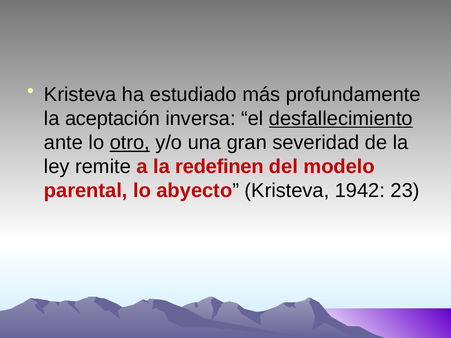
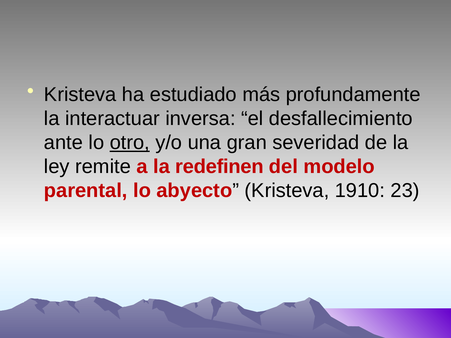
aceptación: aceptación -> interactuar (112, 119)
desfallecimiento underline: present -> none (341, 119)
1942: 1942 -> 1910 (360, 191)
